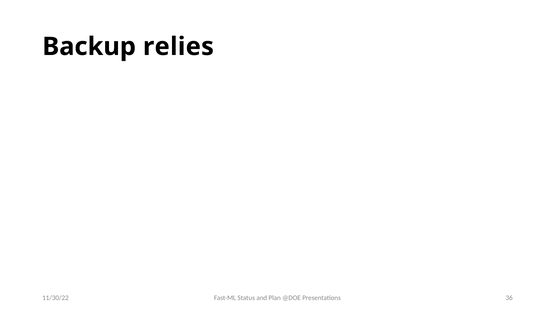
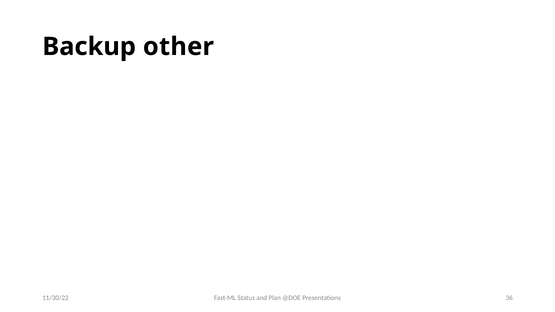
relies: relies -> other (178, 47)
